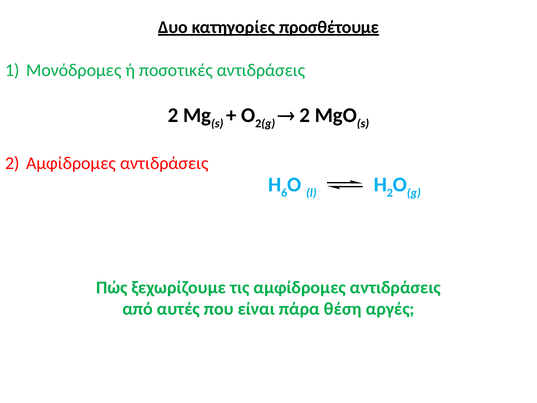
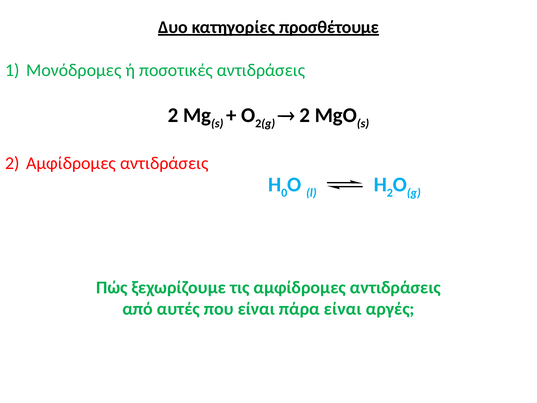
6: 6 -> 0 (284, 193)
πάρα θέση: θέση -> είναι (343, 309)
